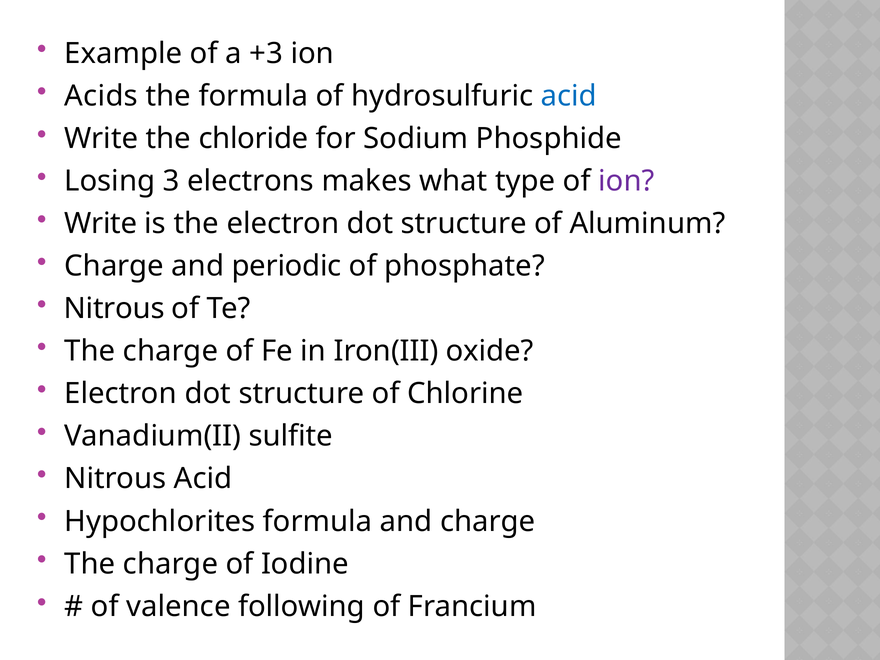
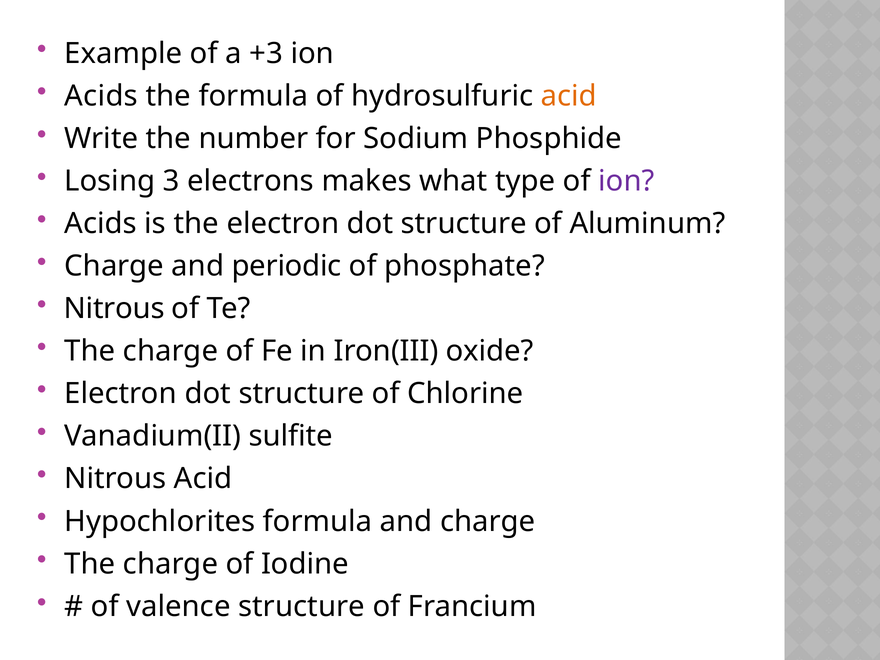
acid colour: blue -> orange (569, 96)
chloride: chloride -> number (253, 138)
Write: Write -> Acids (101, 224)
valence following: following -> structure (302, 606)
